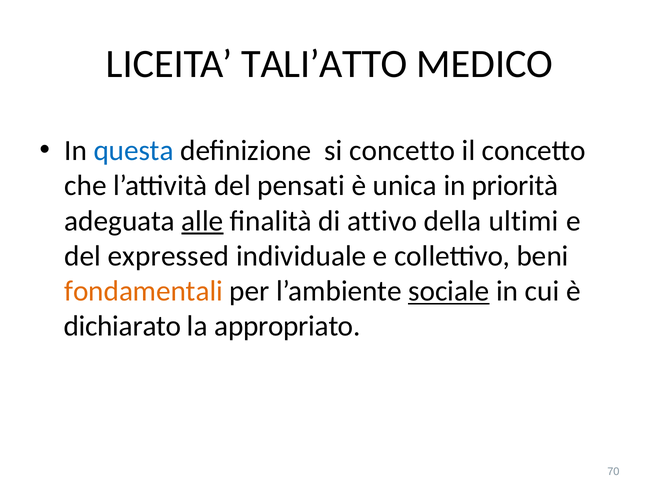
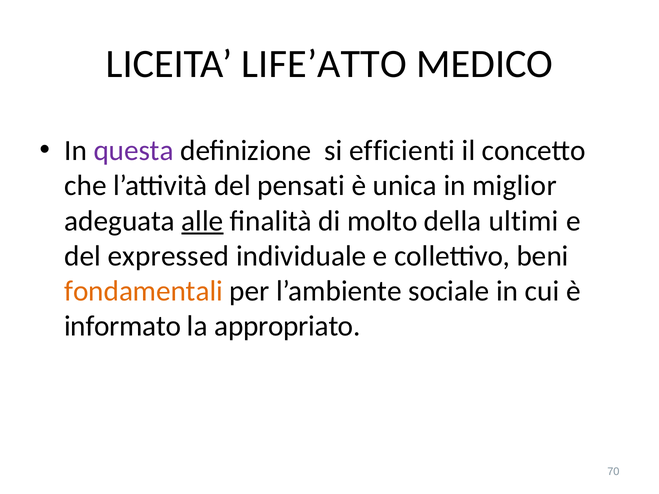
TALI’ATTO: TALI’ATTO -> LIFE’ATTO (324, 64)
questa colour: blue -> purple (134, 151)
si concetto: concetto -> efficienti (402, 151)
priorità: priorità -> miglior (515, 186)
attivo: attivo -> molto (382, 221)
sociale underline: present -> none (449, 291)
dichiarato: dichiarato -> informato (122, 326)
